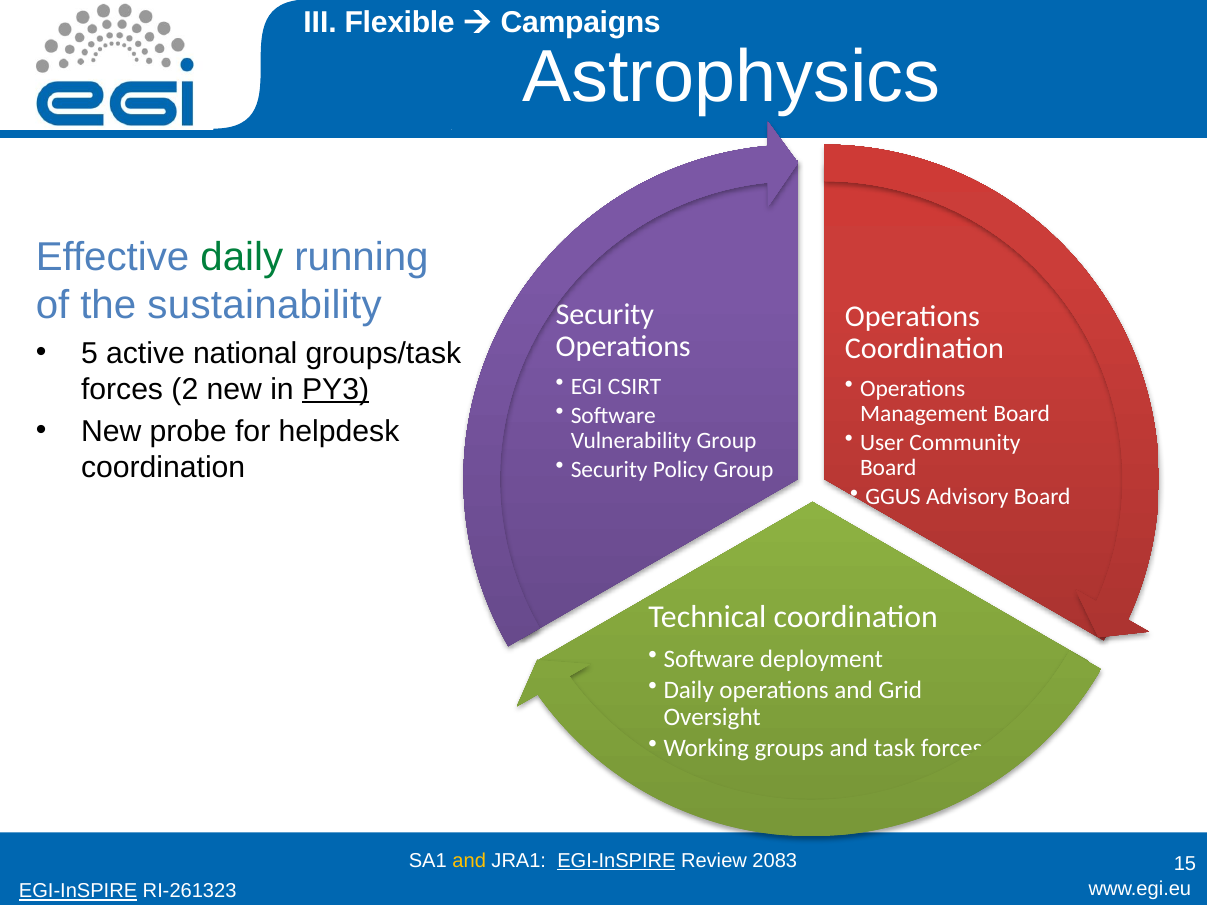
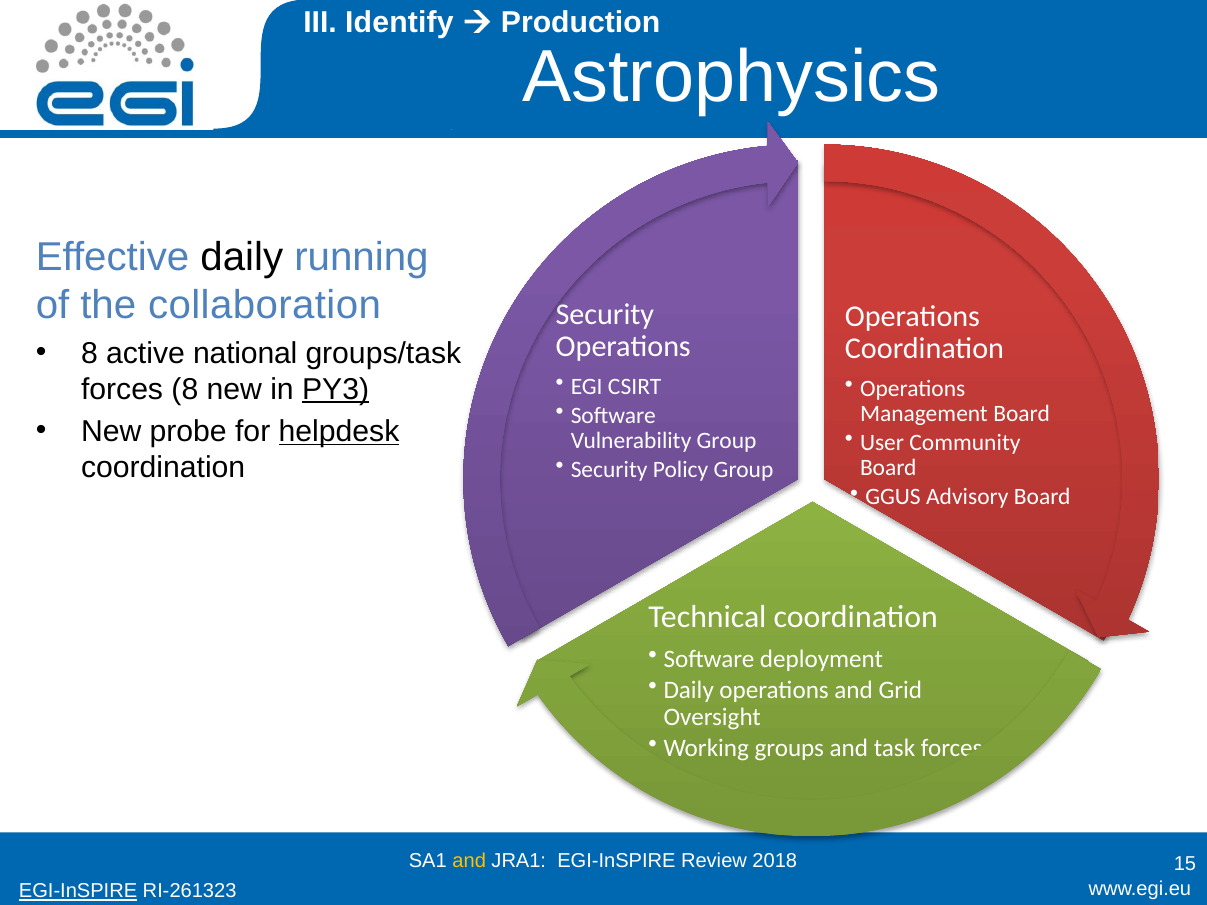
Flexible: Flexible -> Identify (399, 22)
Campaigns: Campaigns -> Production (581, 22)
daily colour: green -> black (242, 257)
sustainability: sustainability -> collaboration (265, 306)
5: 5 -> 8 (89, 353)
forces 2: 2 -> 8 (185, 389)
helpdesk underline: none -> present (339, 432)
EGI-InSPIRE underline: present -> none (616, 861)
2083: 2083 -> 2018 (775, 861)
